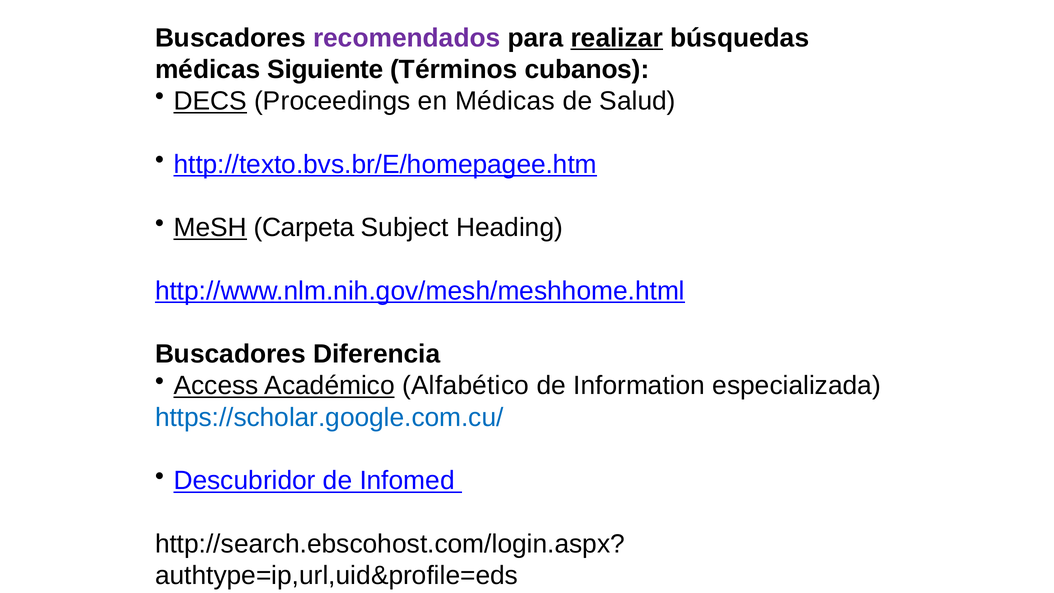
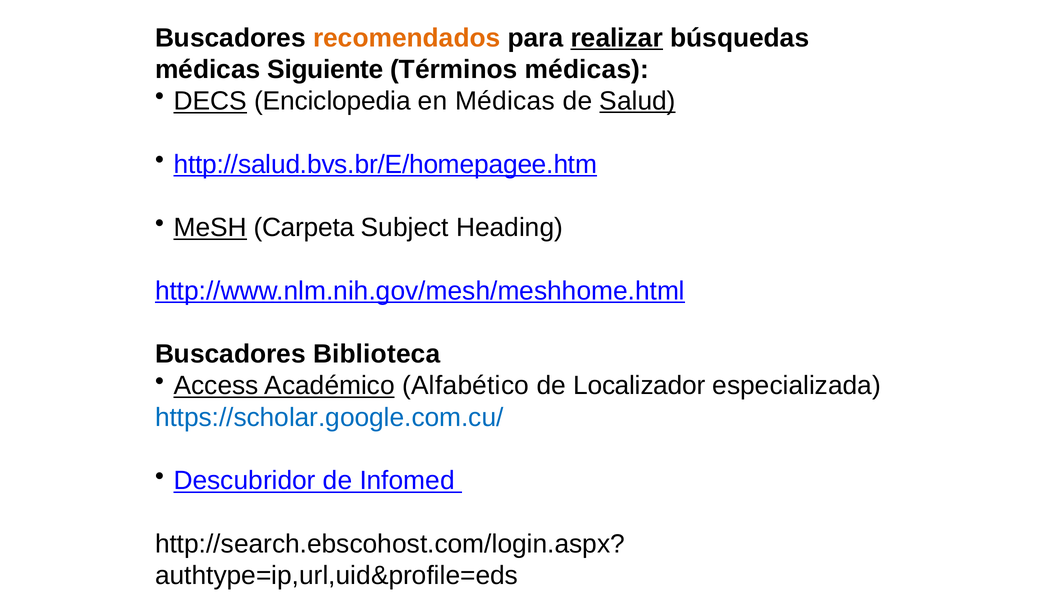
recomendados colour: purple -> orange (407, 38)
Términos cubanos: cubanos -> médicas (587, 69)
Proceedings: Proceedings -> Enciclopedia (332, 101)
Salud underline: none -> present (638, 101)
http://texto.bvs.br/E/homepagee.htm: http://texto.bvs.br/E/homepagee.htm -> http://salud.bvs.br/E/homepagee.htm (385, 164)
Diferencia: Diferencia -> Biblioteca (377, 354)
Information: Information -> Localizador (639, 386)
